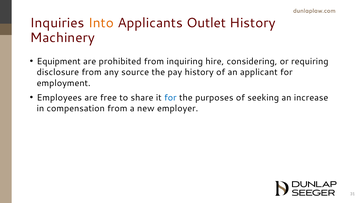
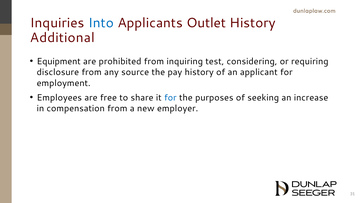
Into colour: orange -> blue (101, 23)
Machinery: Machinery -> Additional (62, 38)
hire: hire -> test (215, 62)
